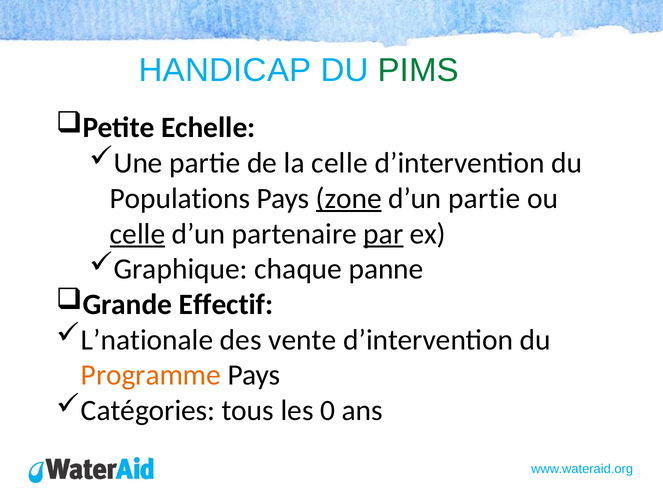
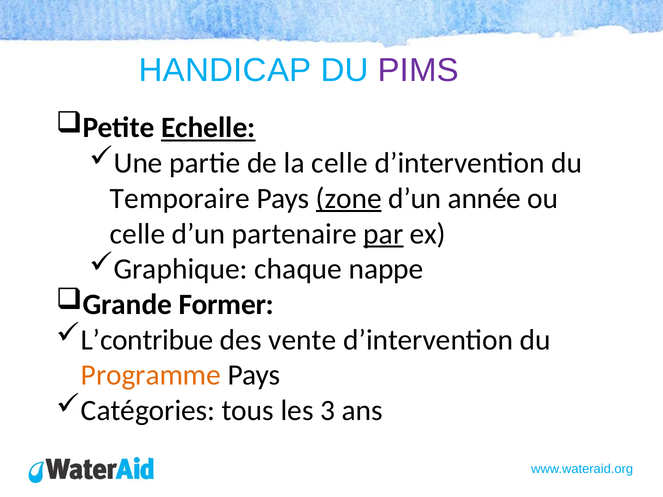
PIMS colour: green -> purple (418, 70)
Echelle underline: none -> present (208, 128)
Populations: Populations -> Temporaire (180, 199)
d’un partie: partie -> année (484, 199)
celle underline: present -> none (138, 234)
panne: panne -> nappe (386, 269)
Effectif: Effectif -> Former (226, 305)
L’nationale: L’nationale -> L’contribue (147, 340)
0: 0 -> 3 (328, 411)
